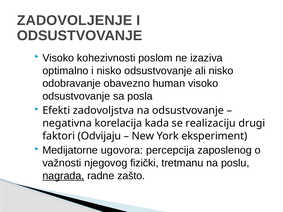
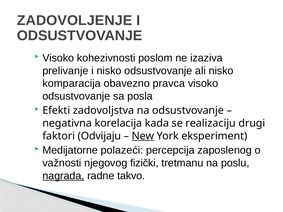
optimalno: optimalno -> prelivanje (65, 71)
odobravanje: odobravanje -> komparacija (72, 84)
human: human -> pravca (169, 84)
New underline: none -> present (143, 136)
ugovora: ugovora -> polazeći (122, 150)
zašto: zašto -> takvo (131, 176)
